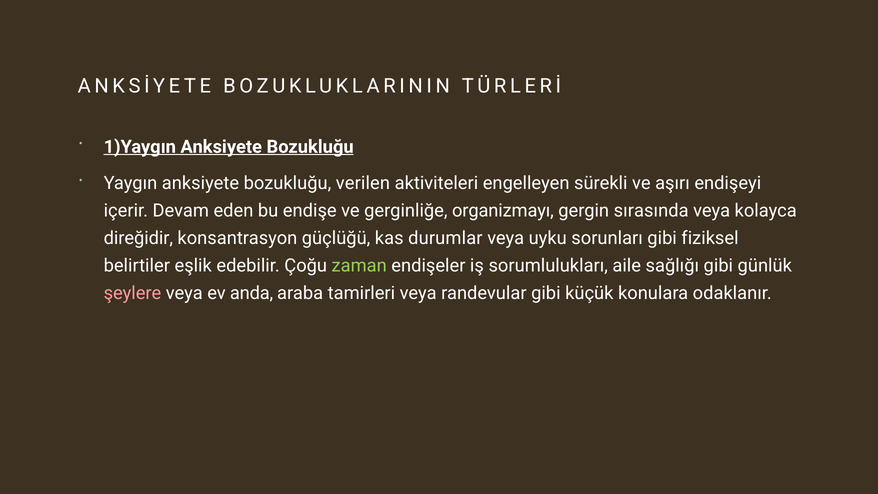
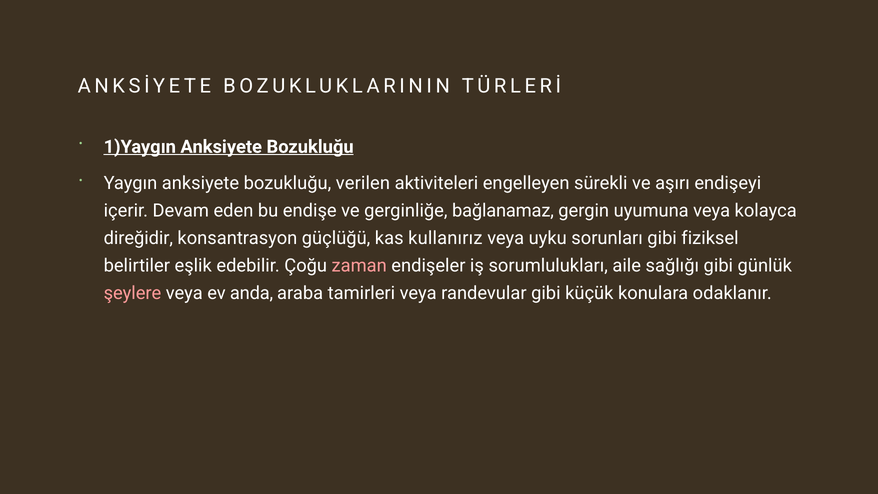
organizmayı: organizmayı -> bağlanamaz (503, 211)
sırasında: sırasında -> uyumuna (651, 211)
durumlar: durumlar -> kullanırız (445, 238)
zaman colour: light green -> pink (359, 266)
